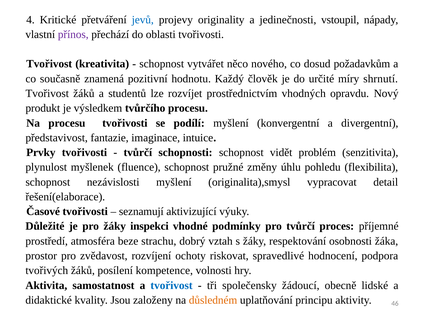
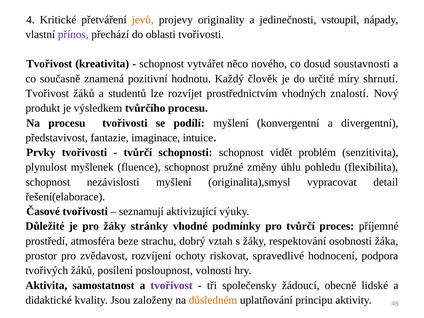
jevů colour: blue -> orange (143, 20)
požadavkům: požadavkům -> soustavnosti (362, 64)
opravdu: opravdu -> znalostí (350, 93)
inspekci: inspekci -> stránky (149, 226)
kompetence: kompetence -> posloupnost (164, 271)
tvořivost colour: blue -> purple (172, 285)
